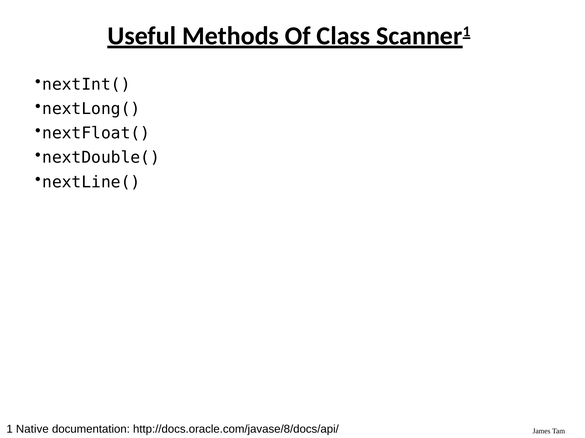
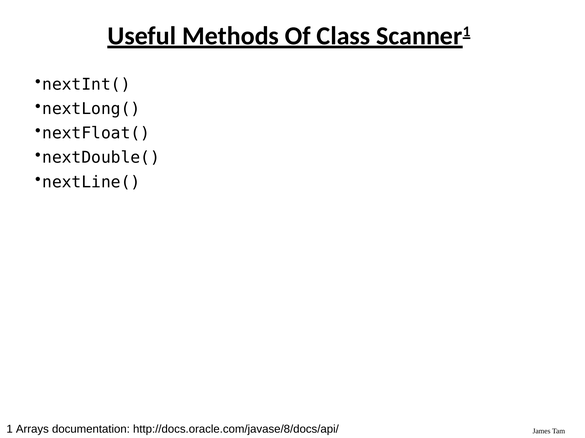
Native: Native -> Arrays (32, 430)
